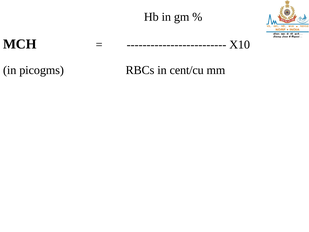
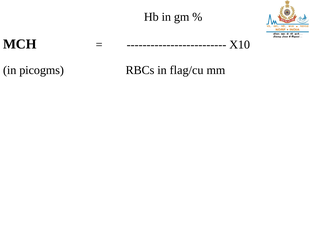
cent/cu: cent/cu -> flag/cu (187, 70)
